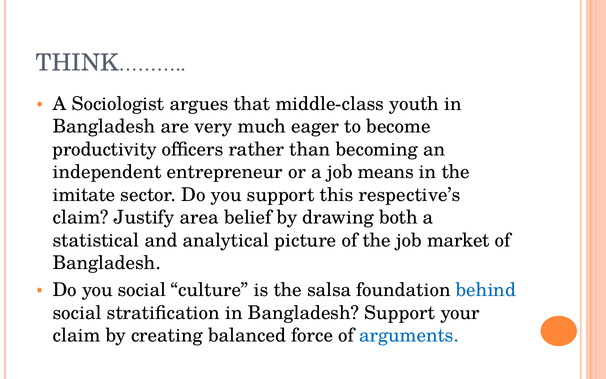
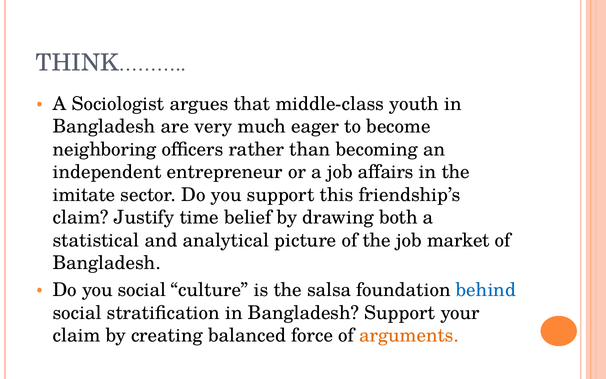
productivity: productivity -> neighboring (105, 149)
means: means -> affairs (386, 172)
respective’s: respective’s -> friendship’s (410, 195)
area: area -> time (199, 218)
arguments colour: blue -> orange (409, 335)
